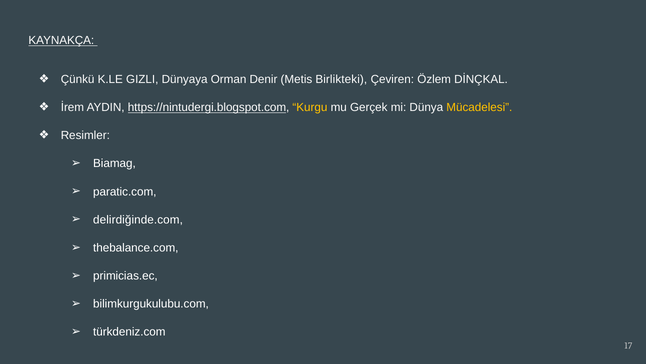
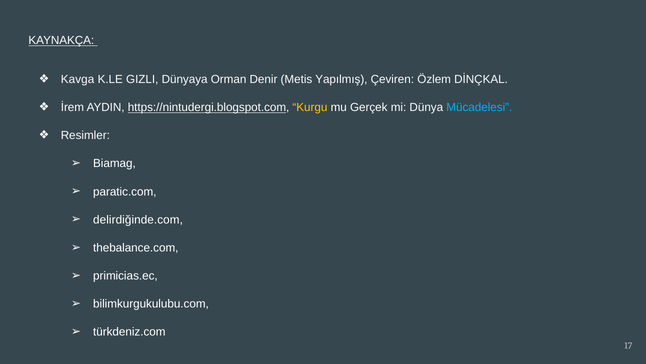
Çünkü: Çünkü -> Kavga (78, 79)
Birlikteki: Birlikteki -> Yapılmış (341, 79)
Mücadelesi colour: yellow -> light blue (479, 107)
